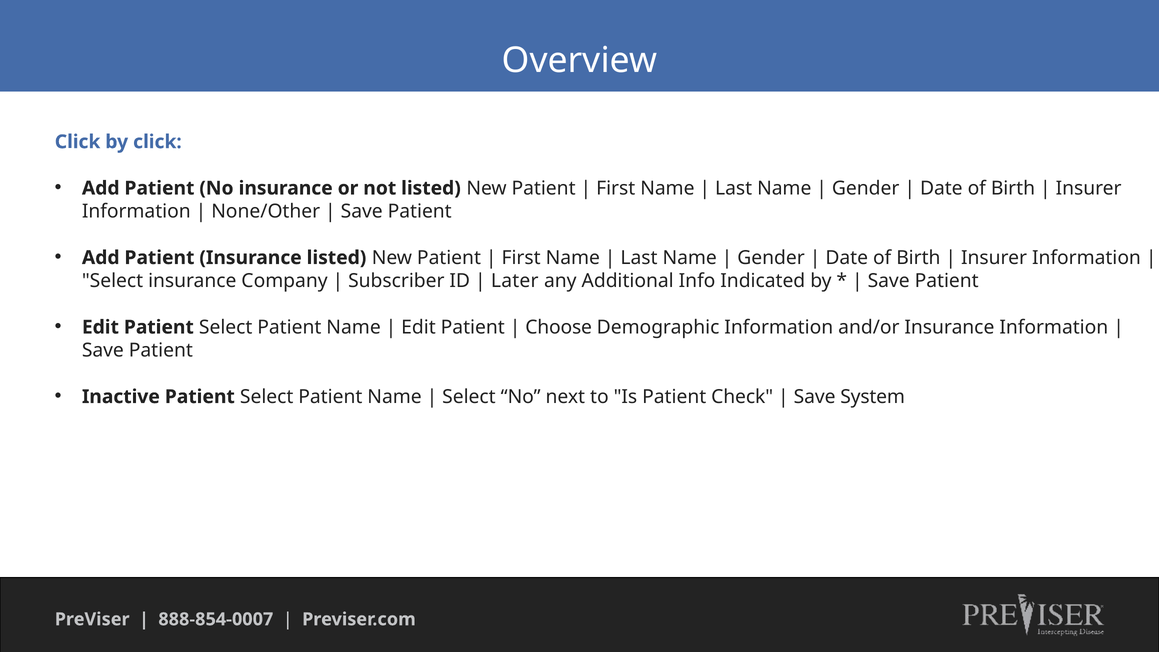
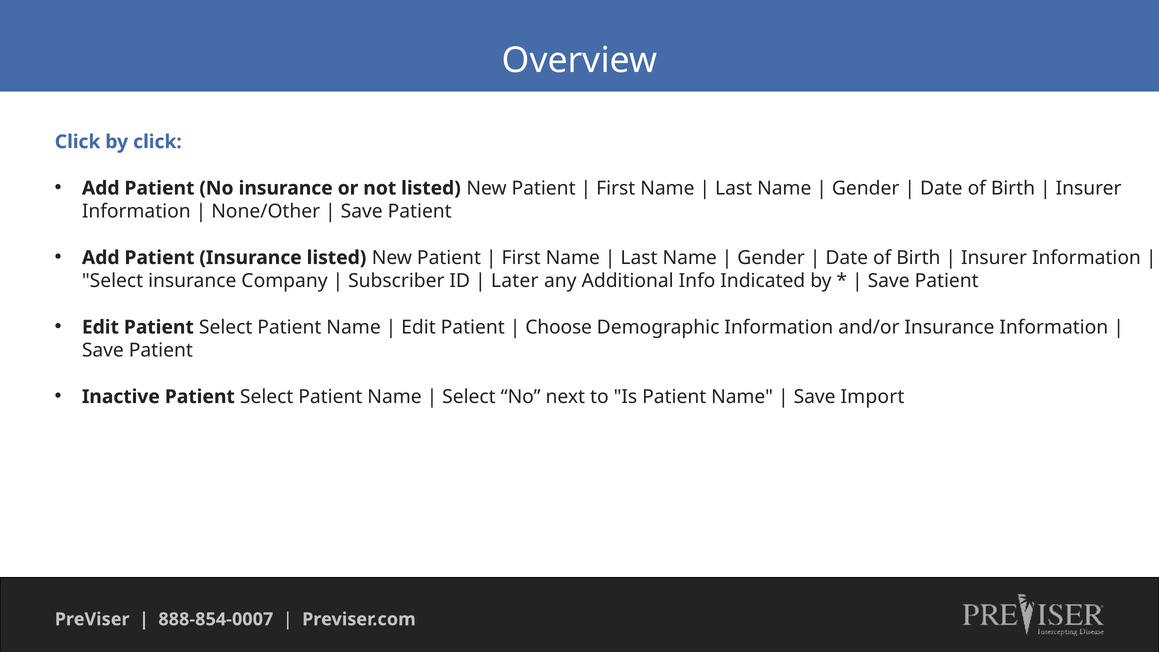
Is Patient Check: Check -> Name (742, 397)
System: System -> Import (872, 397)
